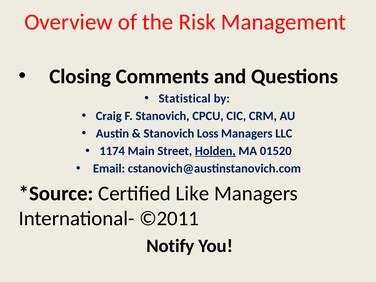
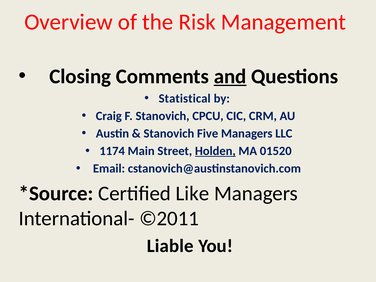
and underline: none -> present (230, 76)
Loss: Loss -> Five (208, 134)
Notify: Notify -> Liable (170, 246)
